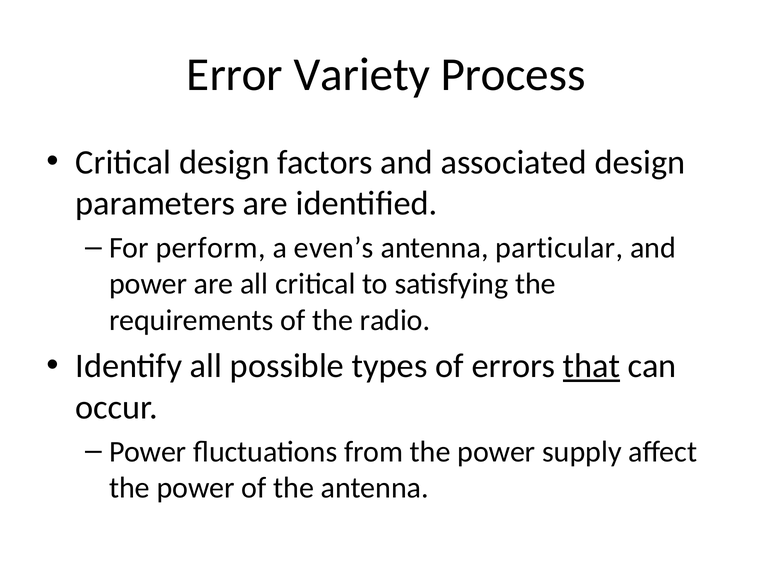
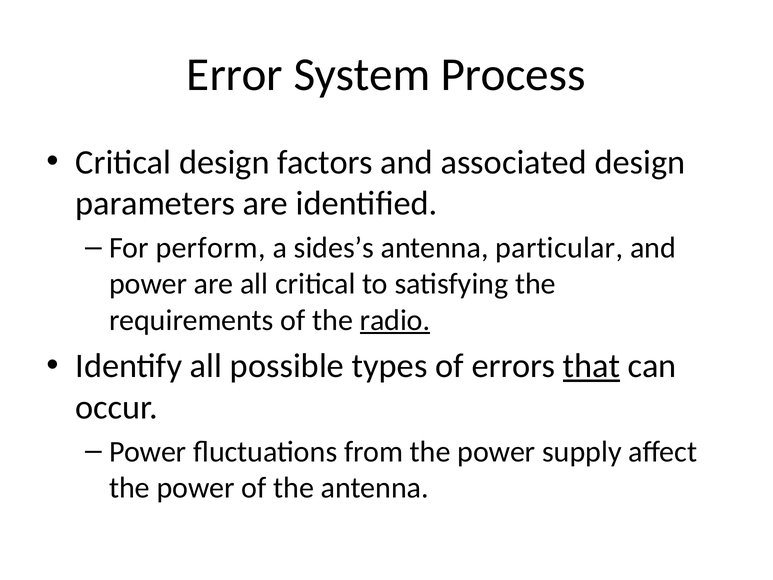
Variety: Variety -> System (362, 75)
even’s: even’s -> sides’s (334, 248)
radio underline: none -> present (395, 320)
